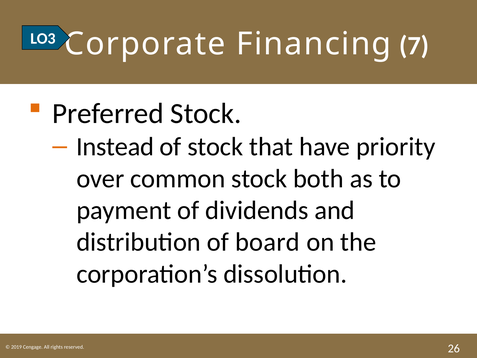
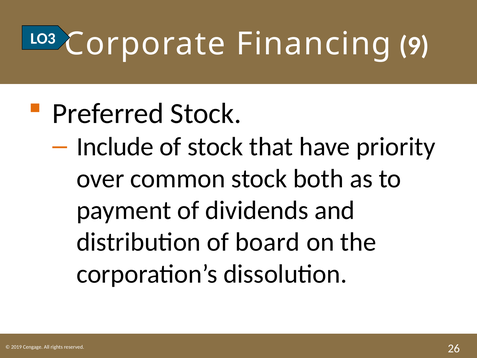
7: 7 -> 9 (414, 46)
Instead: Instead -> Include (115, 147)
